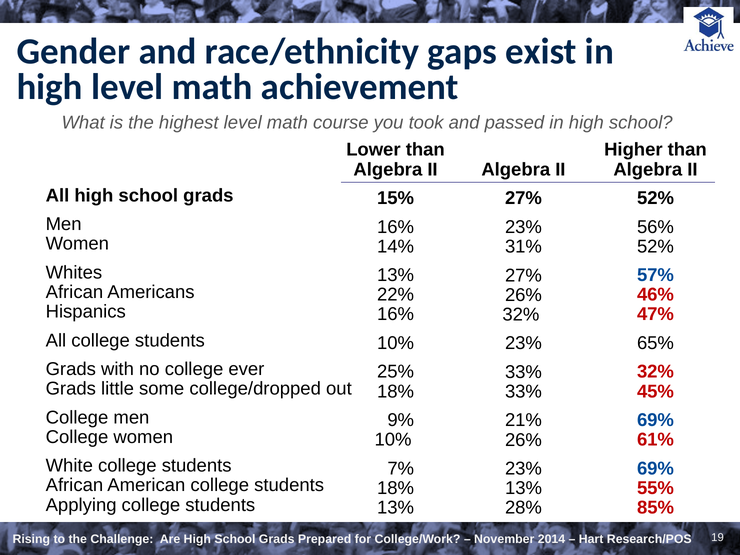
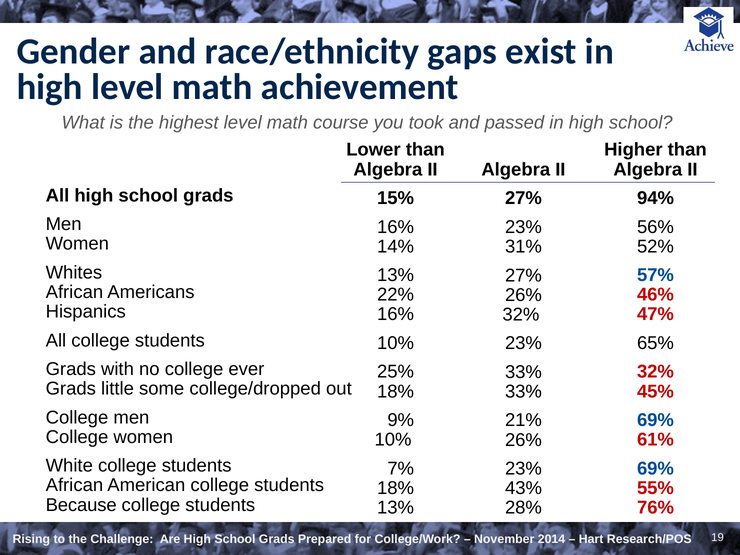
52%: 52% -> 94% (655, 198)
13%: 13% -> 43% (523, 488)
Applying: Applying -> Because (81, 505)
85%: 85% -> 76% (655, 508)
